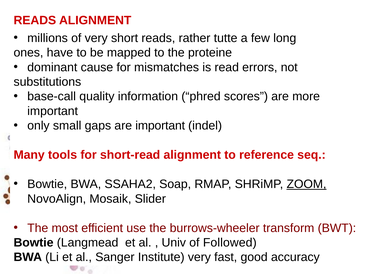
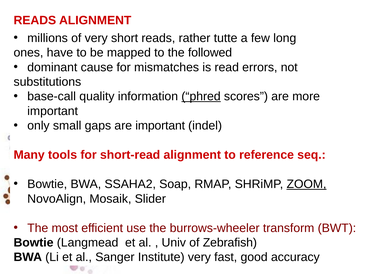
proteine: proteine -> followed (210, 53)
phred underline: none -> present (201, 96)
Followed: Followed -> Zebrafish (230, 242)
